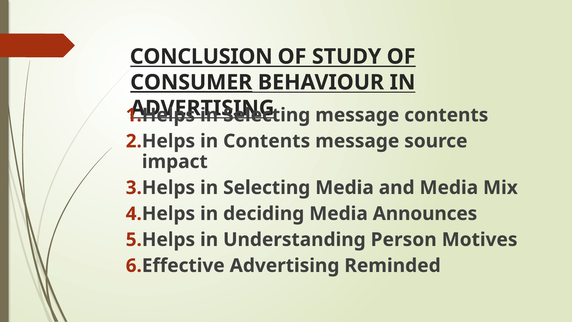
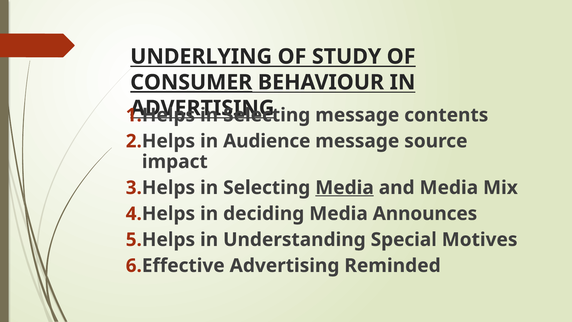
CONCLUSION: CONCLUSION -> UNDERLYING (201, 57)
in Contents: Contents -> Audience (267, 141)
Media underline: none -> present (345, 188)
Person: Person -> Special (404, 239)
